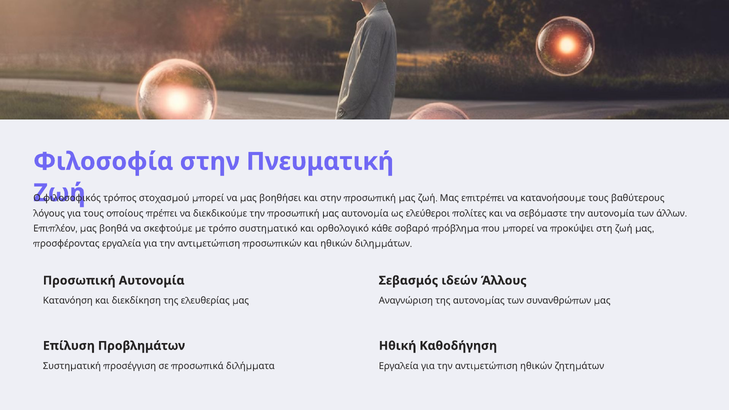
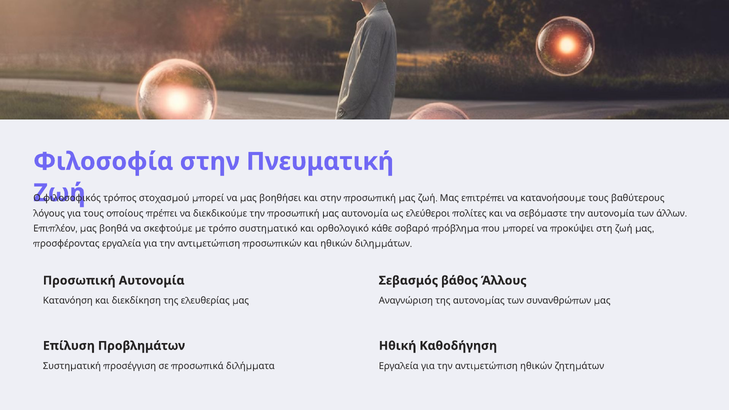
ιδεών: ιδεών -> βάθος (460, 281)
